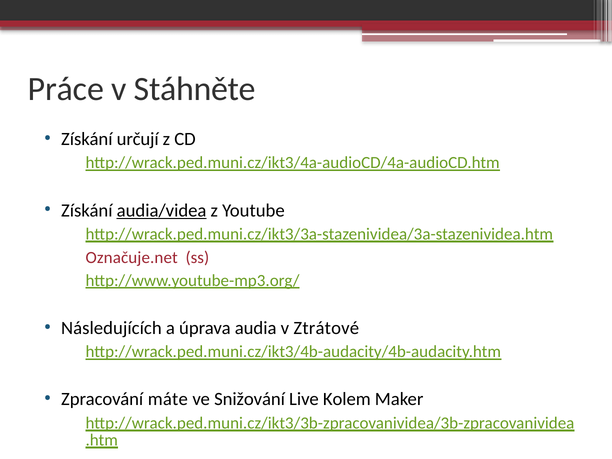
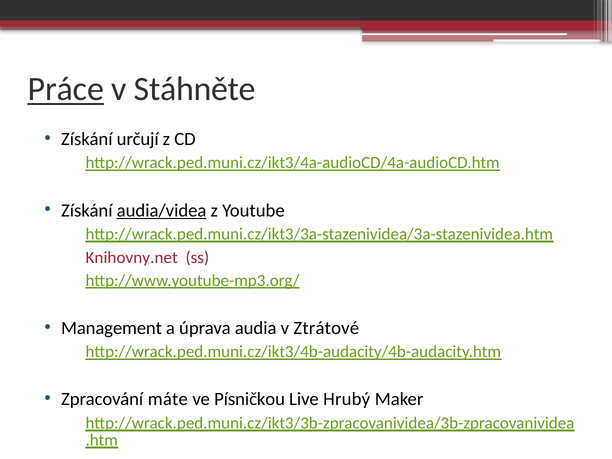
Práce underline: none -> present (66, 89)
Označuje.net: Označuje.net -> Knihovny.net (132, 258)
Následujících: Následujících -> Management (111, 328)
Snižování: Snižování -> Písničkou (250, 399)
Kolem: Kolem -> Hrubý (347, 399)
